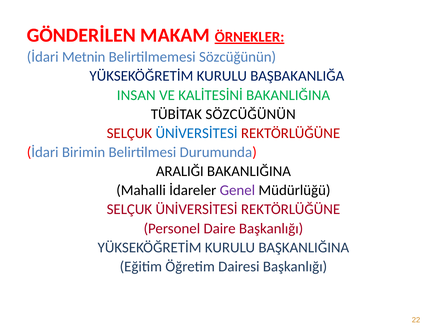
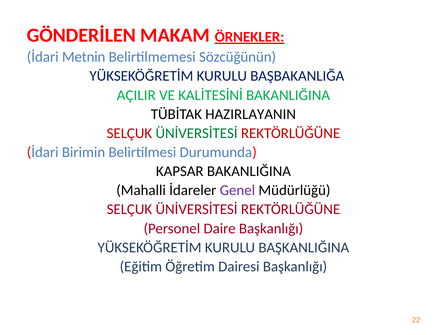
INSAN: INSAN -> AÇILIR (136, 95)
TÜBİTAK SÖZCÜĞÜNÜN: SÖZCÜĞÜNÜN -> HAZIRLAYANIN (251, 114)
ÜNİVERSİTESİ colour: blue -> green (197, 133)
ARALIĞI: ARALIĞI -> KAPSAR (180, 171)
